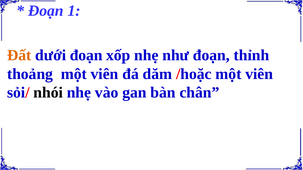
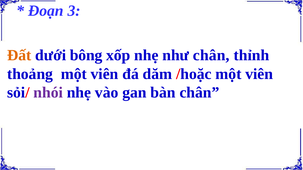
1: 1 -> 3 (74, 11)
dưới đoạn: đoạn -> bông (86, 55)
như đoạn: đoạn -> chân (211, 55)
nhói colour: black -> purple (48, 93)
